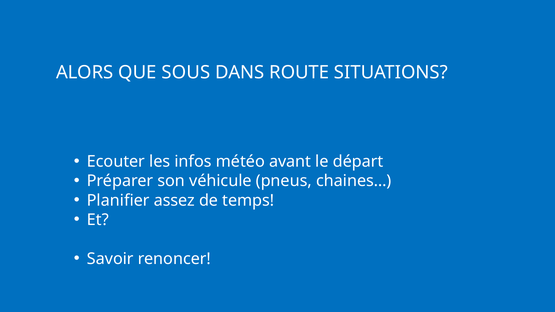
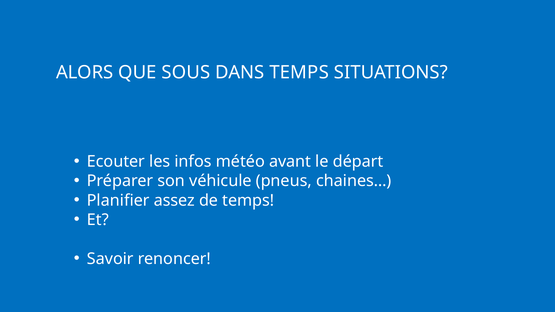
DANS ROUTE: ROUTE -> TEMPS (299, 72)
